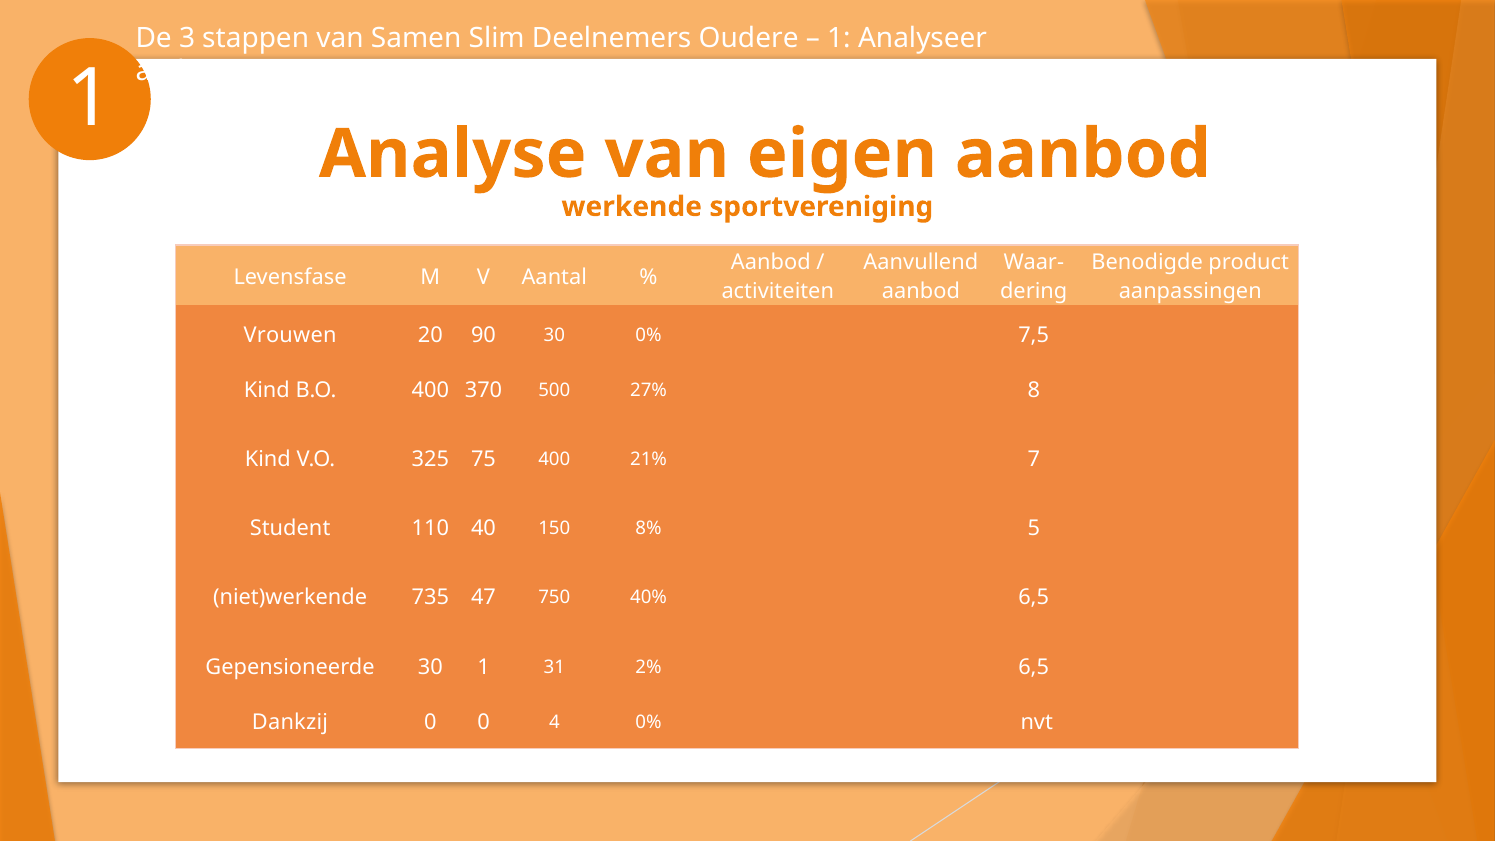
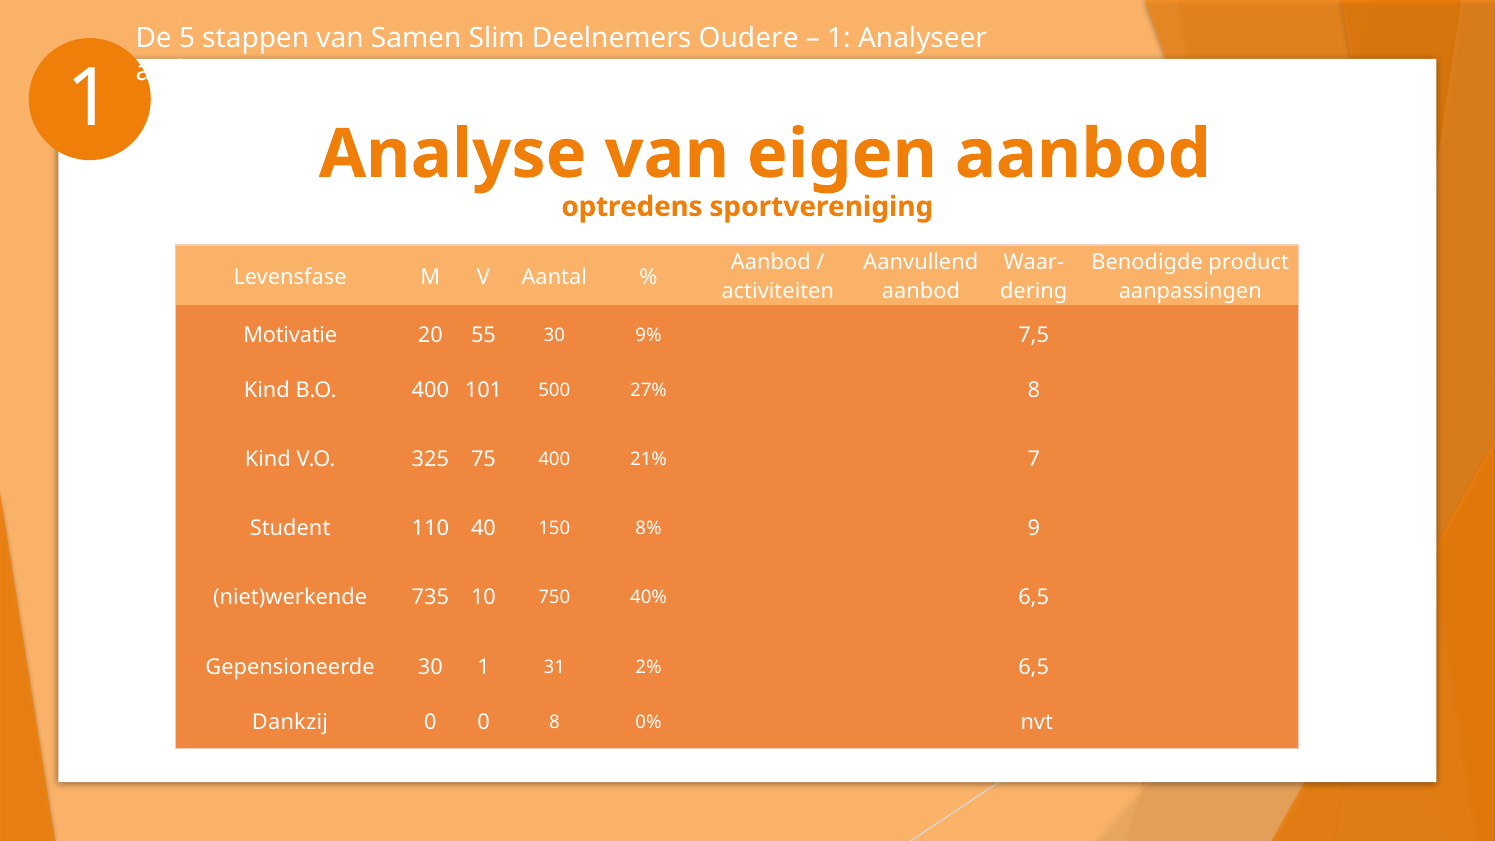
3: 3 -> 5 (187, 38)
werkende: werkende -> optredens (632, 207)
Vrouwen: Vrouwen -> Motivatie (290, 335)
90: 90 -> 55 (484, 335)
30 0%: 0% -> 9% (649, 335)
370: 370 -> 101 (484, 390)
5: 5 -> 9 (1034, 528)
47: 47 -> 10 (484, 598)
0 4: 4 -> 8 (554, 722)
